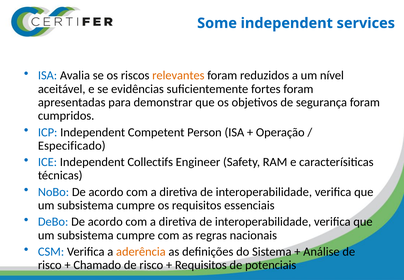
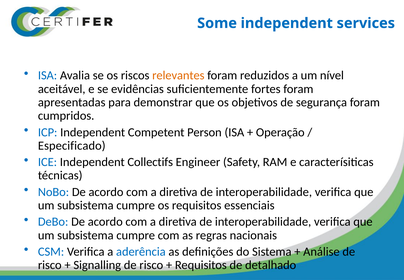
aderência colour: orange -> blue (141, 251)
Chamado: Chamado -> Signalling (97, 265)
potenciais: potenciais -> detalhado (271, 265)
